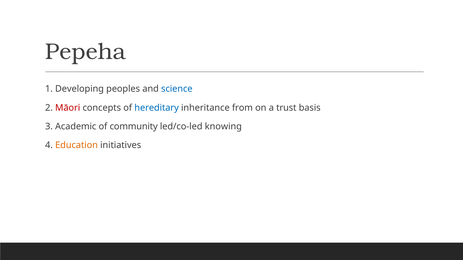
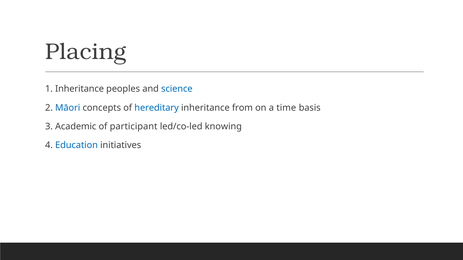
Pepeha: Pepeha -> Placing (86, 52)
1 Developing: Developing -> Inheritance (80, 89)
Māori colour: red -> blue (68, 108)
trust: trust -> time (286, 108)
community: community -> participant (134, 127)
Education colour: orange -> blue (77, 146)
